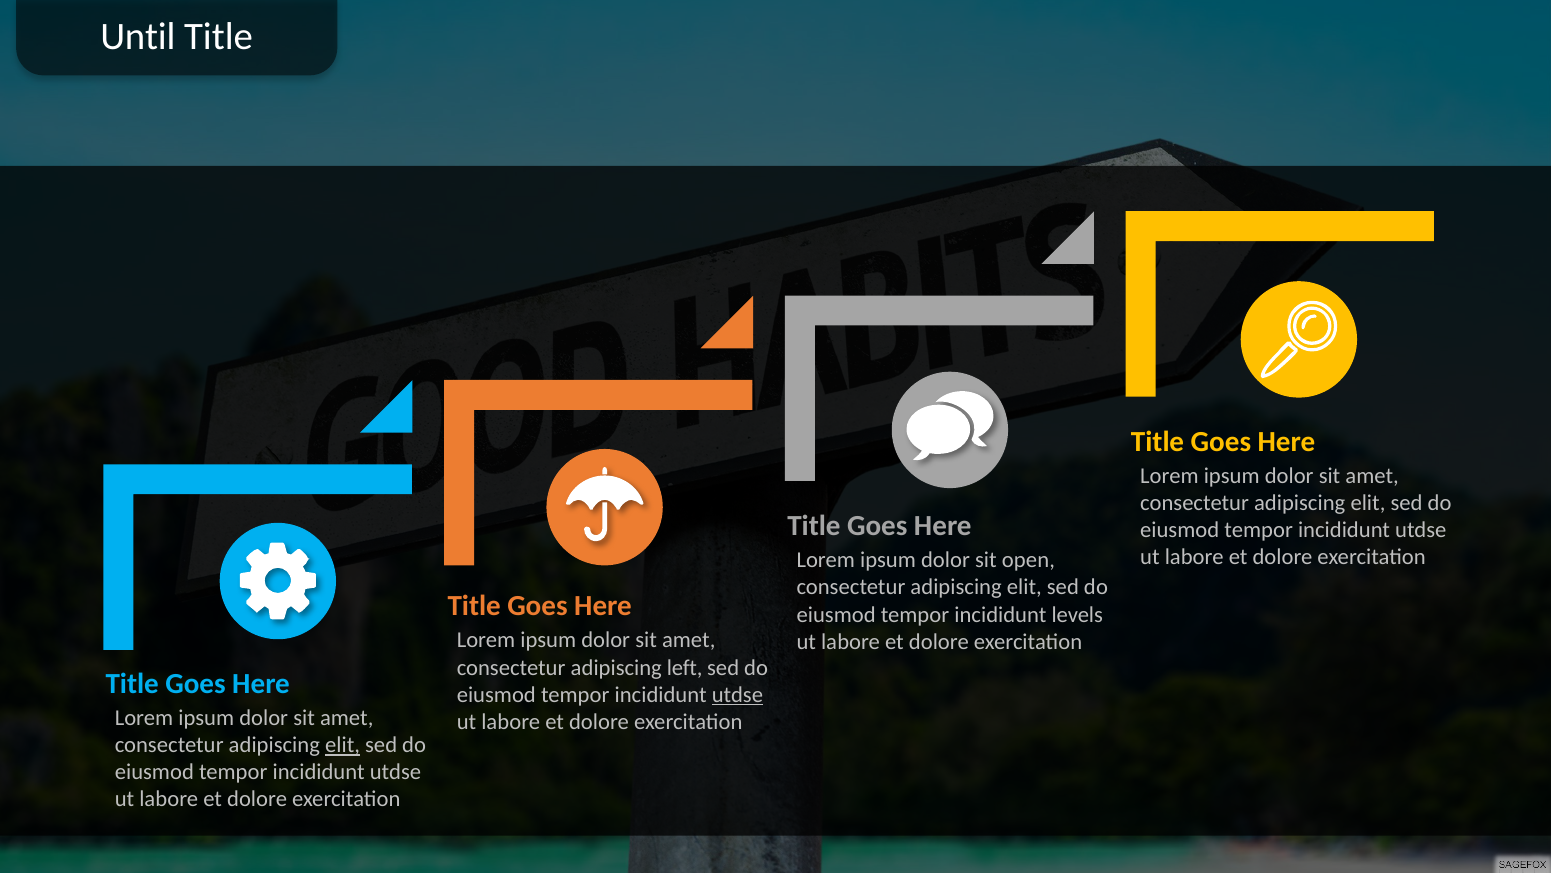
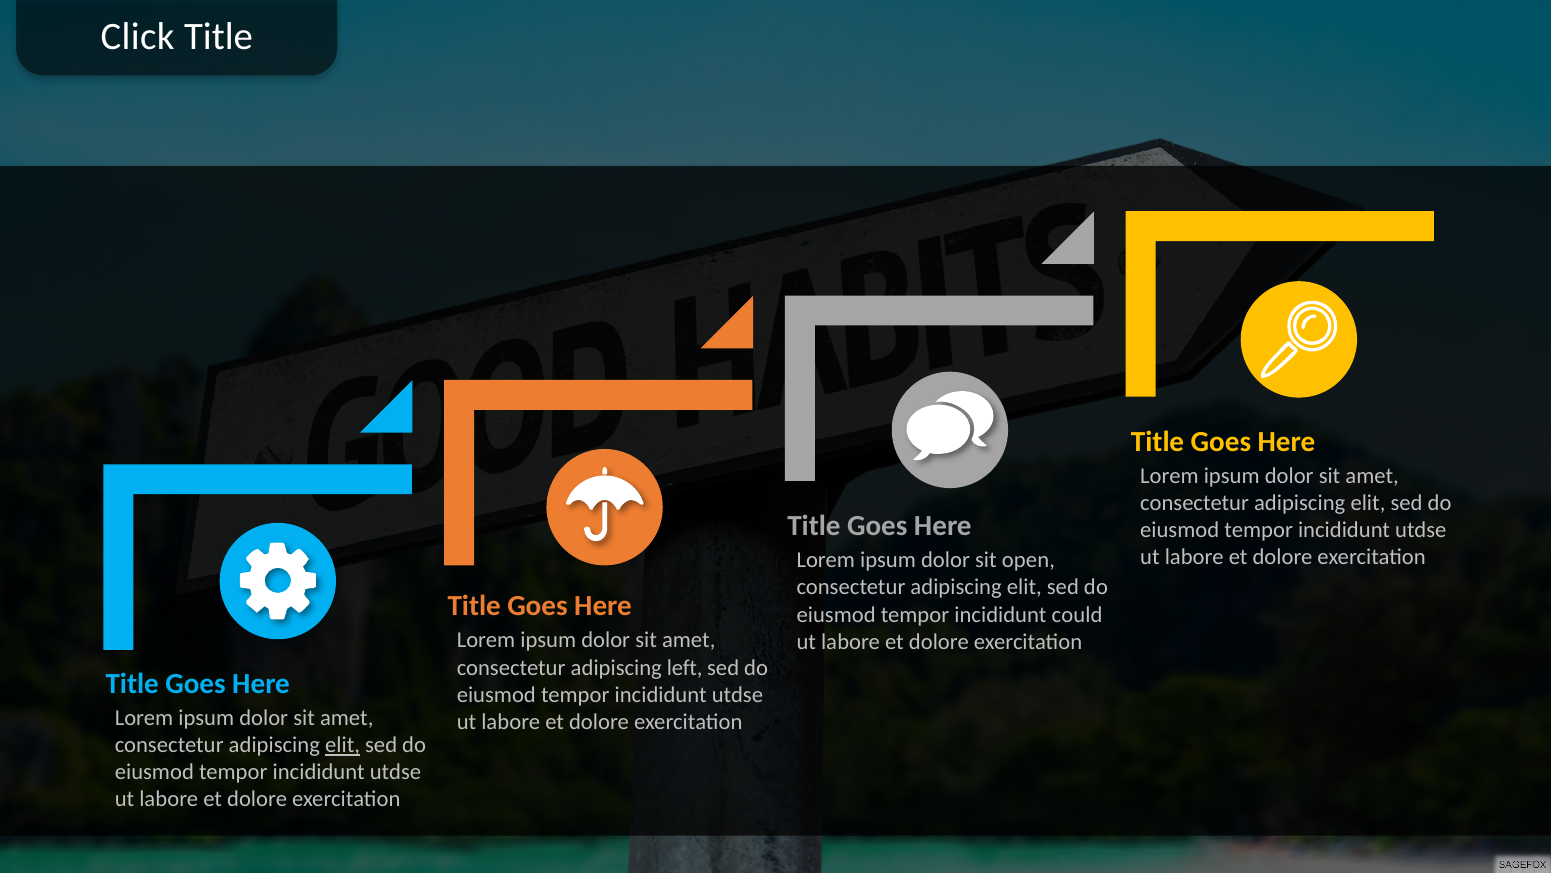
Until: Until -> Click (138, 37)
levels: levels -> could (1077, 614)
utdse underline: present -> none (737, 694)
